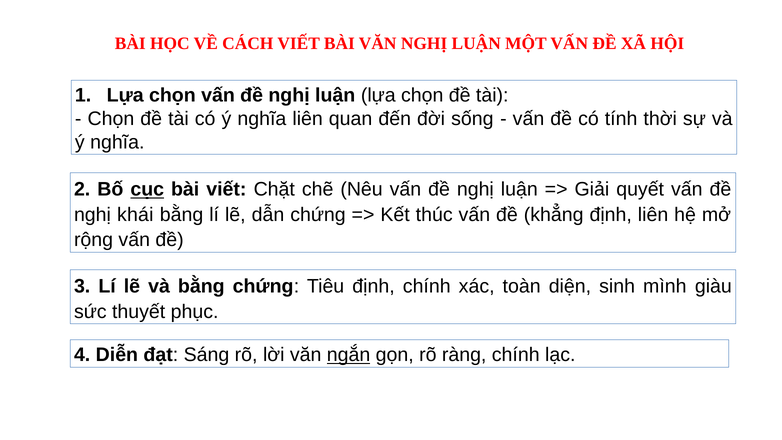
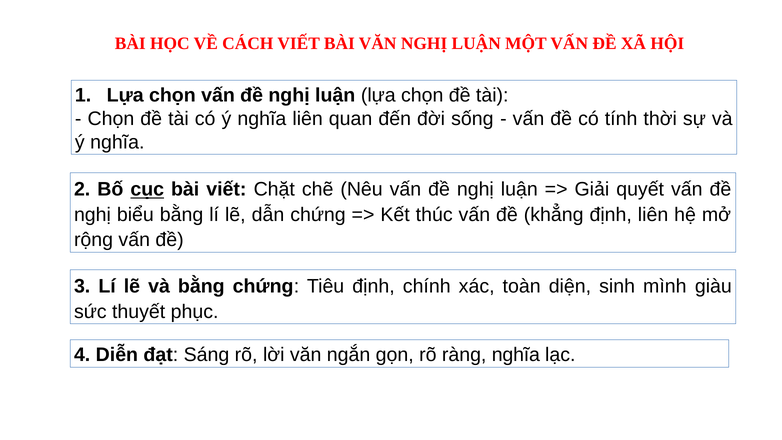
khái: khái -> biểu (135, 215)
ngắn underline: present -> none (349, 355)
ràng chính: chính -> nghĩa (516, 355)
